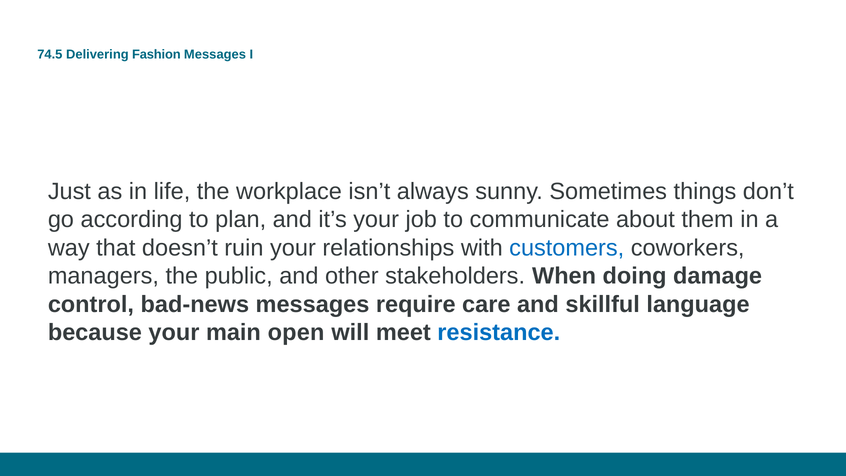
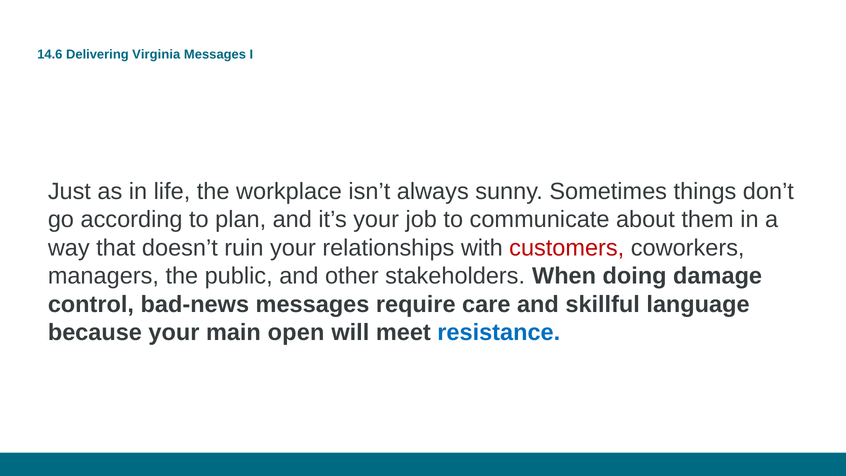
74.5: 74.5 -> 14.6 (50, 55)
Fashion: Fashion -> Virginia (156, 55)
customers colour: blue -> red (567, 248)
